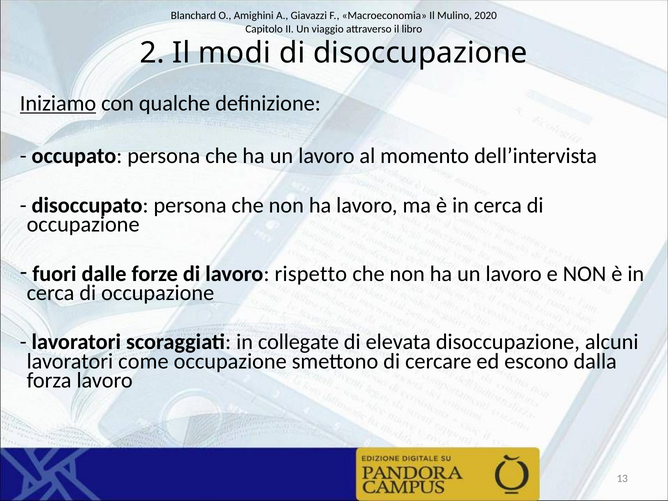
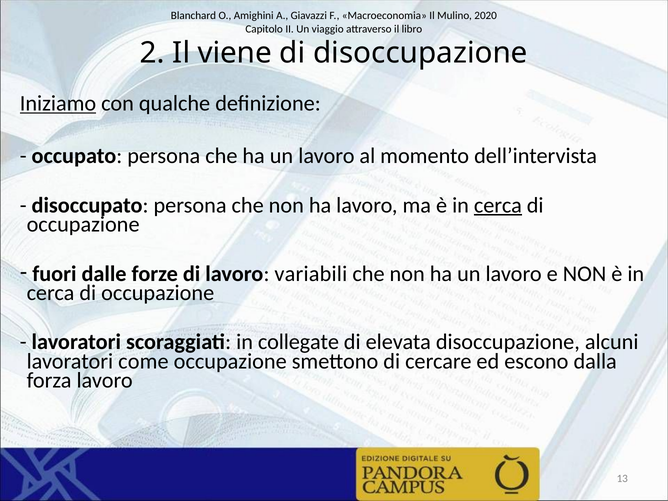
modi: modi -> viene (235, 53)
cerca underline: none -> present (498, 205)
rispetto: rispetto -> variabili (311, 274)
